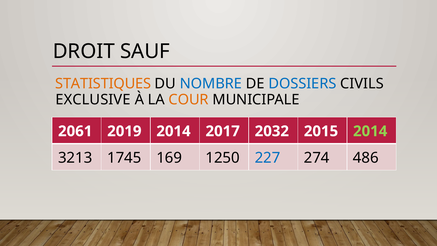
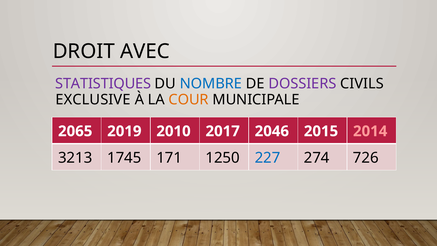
SAUF: SAUF -> AVEC (145, 51)
STATISTIQUES colour: orange -> purple (103, 84)
DOSSIERS colour: blue -> purple (302, 84)
2061: 2061 -> 2065 (75, 131)
2019 2014: 2014 -> 2010 (174, 131)
2032: 2032 -> 2046 (272, 131)
2014 colour: light green -> pink (370, 131)
169: 169 -> 171 (169, 158)
486: 486 -> 726 (366, 158)
